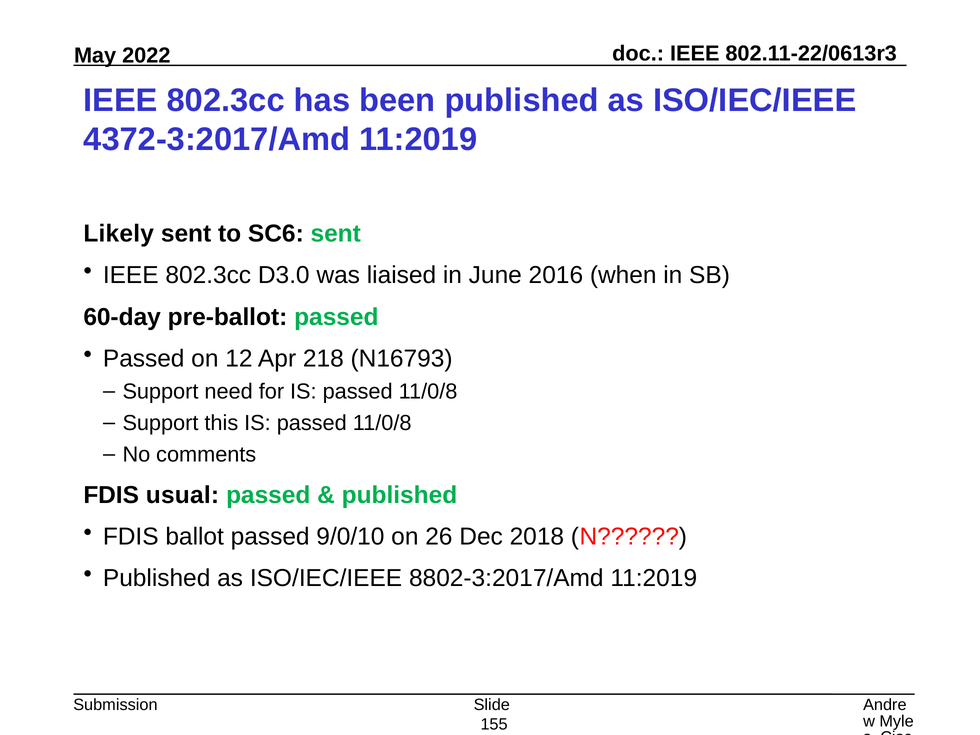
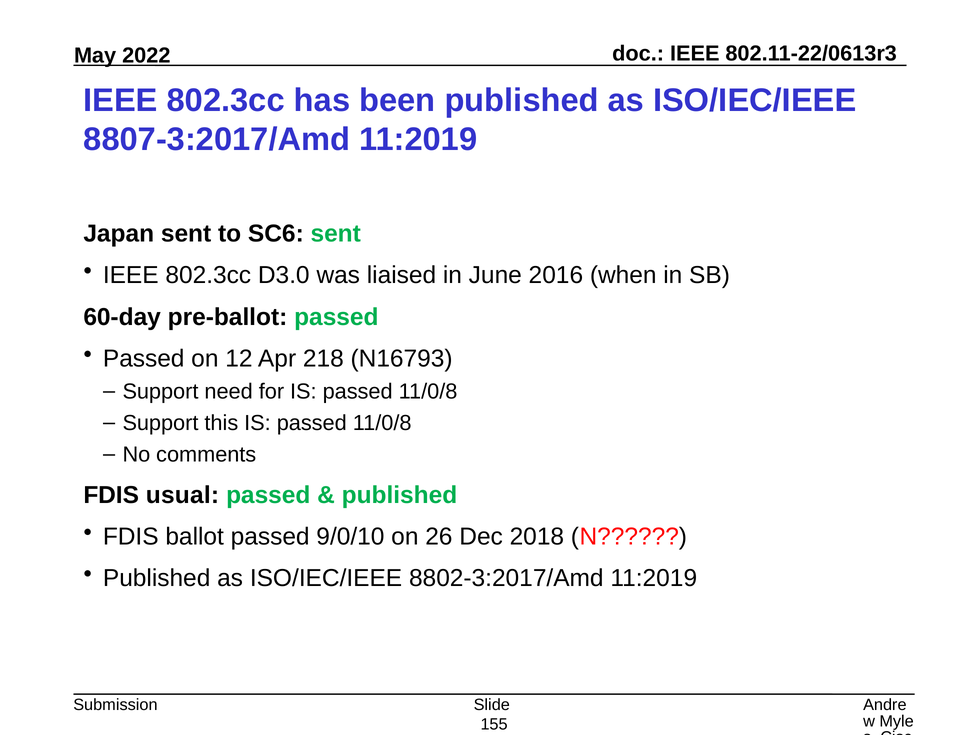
4372-3:2017/Amd: 4372-3:2017/Amd -> 8807-3:2017/Amd (217, 140)
Likely: Likely -> Japan (119, 234)
